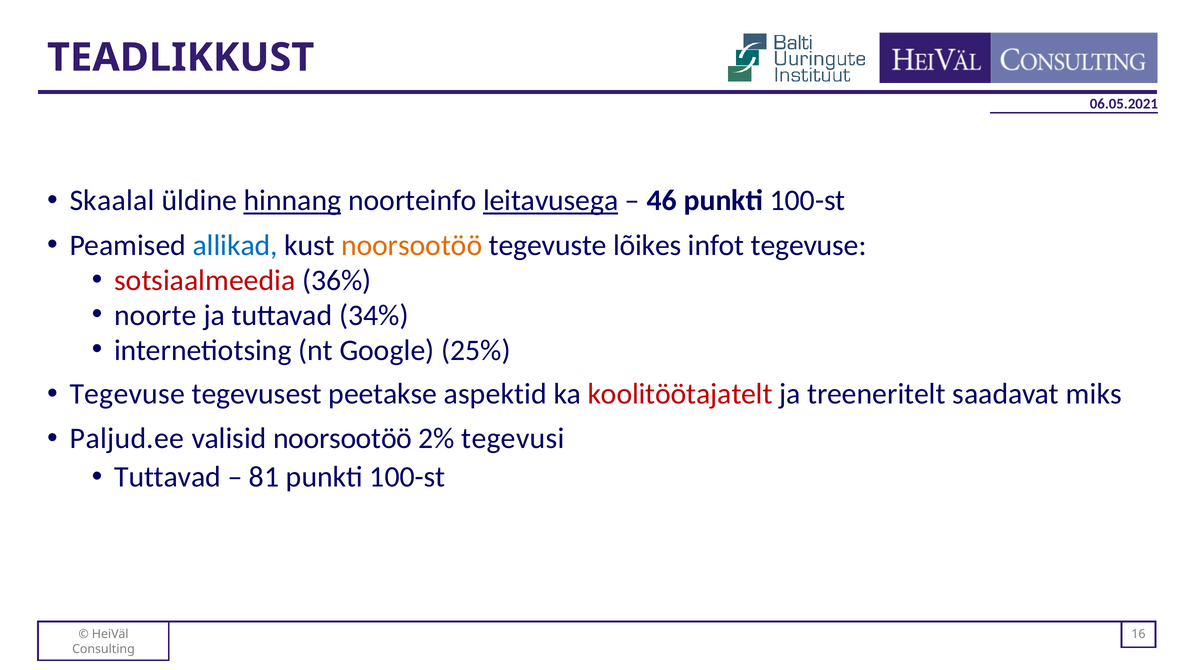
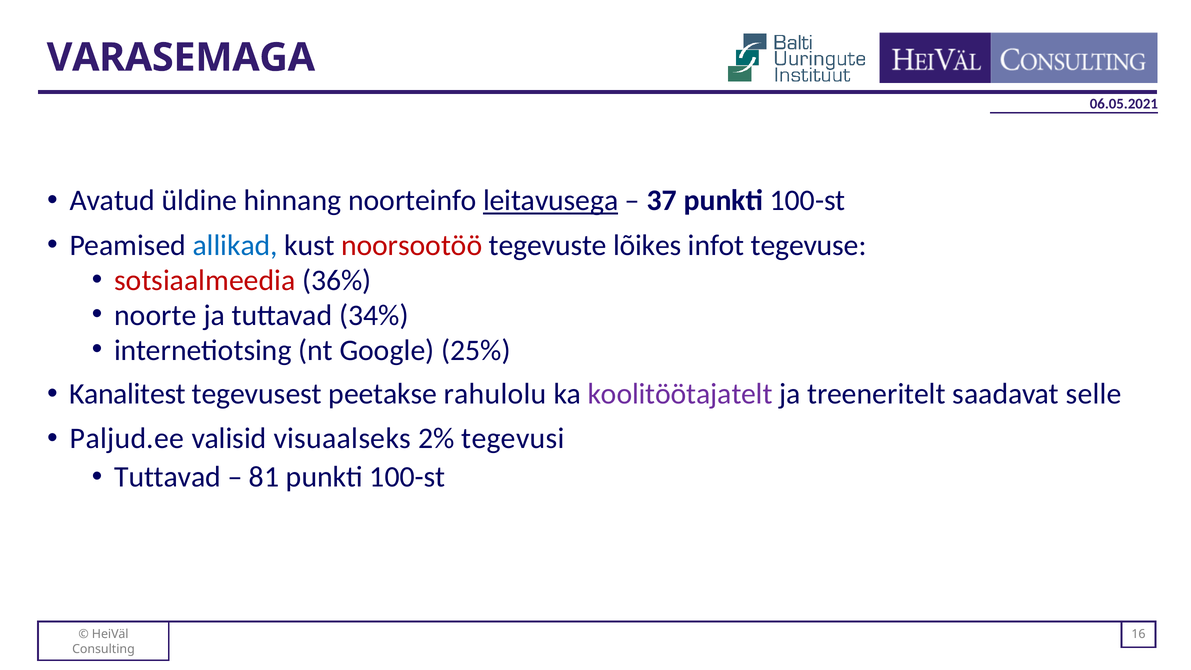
TEADLIKKUST: TEADLIKKUST -> VARASEMAGA (181, 58)
Skaalal: Skaalal -> Avatud (112, 201)
hinnang underline: present -> none (292, 201)
46: 46 -> 37 (662, 201)
noorsootöö colour: orange -> red (412, 245)
Tegevuse: Tegevuse -> Kanalitest (127, 394)
aspektid: aspektid -> rahulolu (495, 394)
koolitöötajatelt colour: red -> purple (680, 394)
miks: miks -> selle (1094, 394)
valisid noorsootöö: noorsootöö -> visuaalseks (342, 439)
